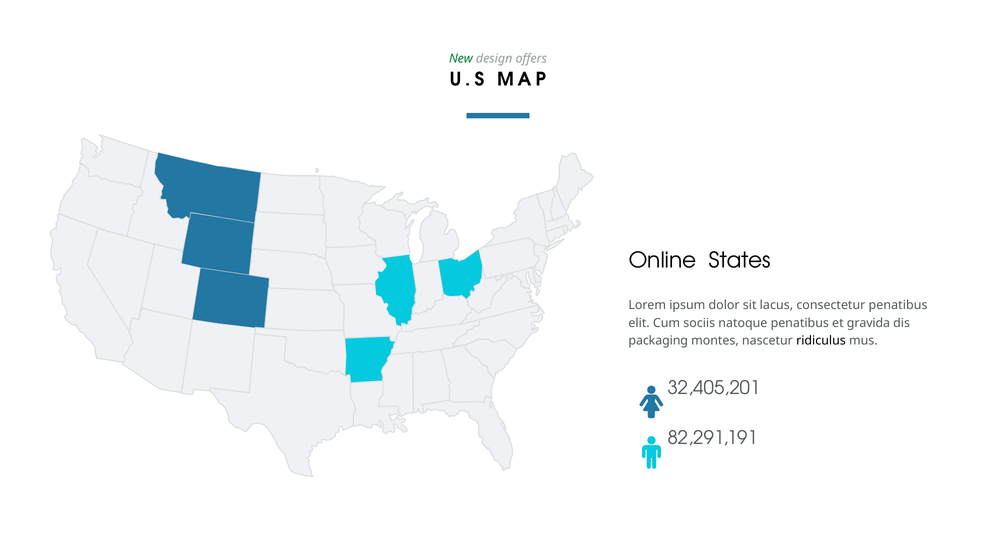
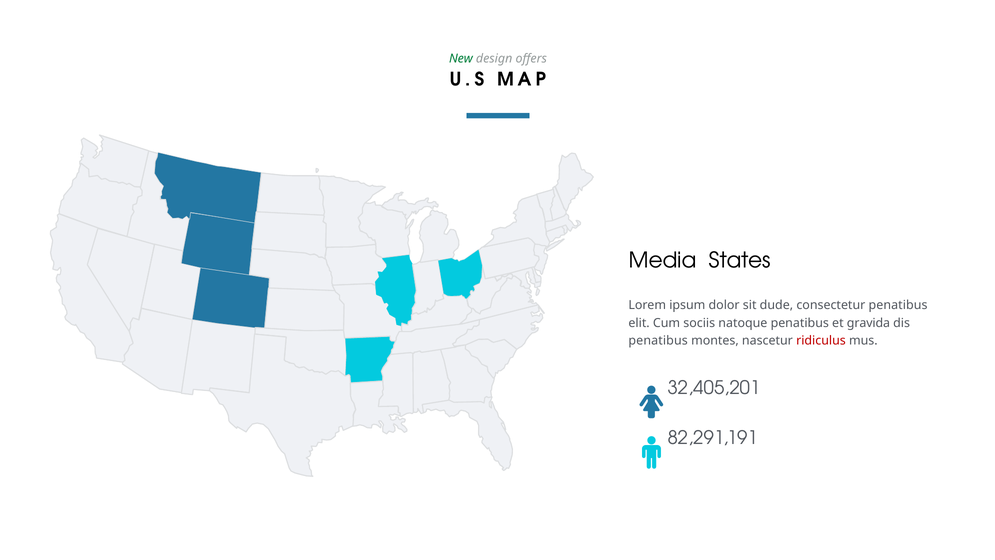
Online: Online -> Media (663, 260)
lacus: lacus -> dude (776, 305)
packaging: packaging -> penatibus (658, 341)
ridiculus colour: black -> red (821, 341)
